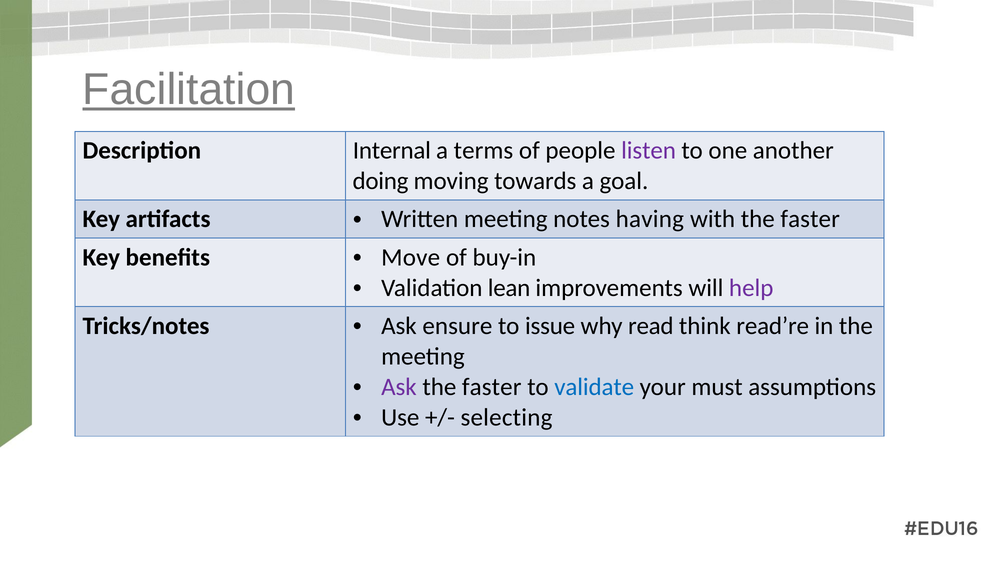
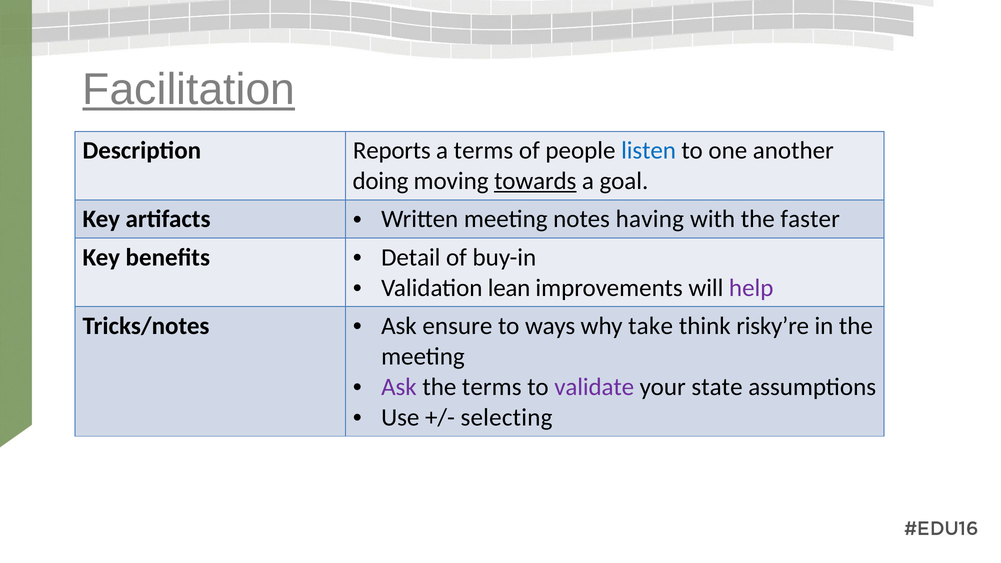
Internal: Internal -> Reports (392, 151)
listen colour: purple -> blue (649, 151)
towards underline: none -> present (535, 181)
Move: Move -> Detail (411, 257)
issue: issue -> ways (550, 326)
read: read -> take (651, 326)
read’re: read’re -> risky’re (773, 326)
faster: faster -> terms (492, 387)
validate colour: blue -> purple (594, 387)
must: must -> state (717, 387)
